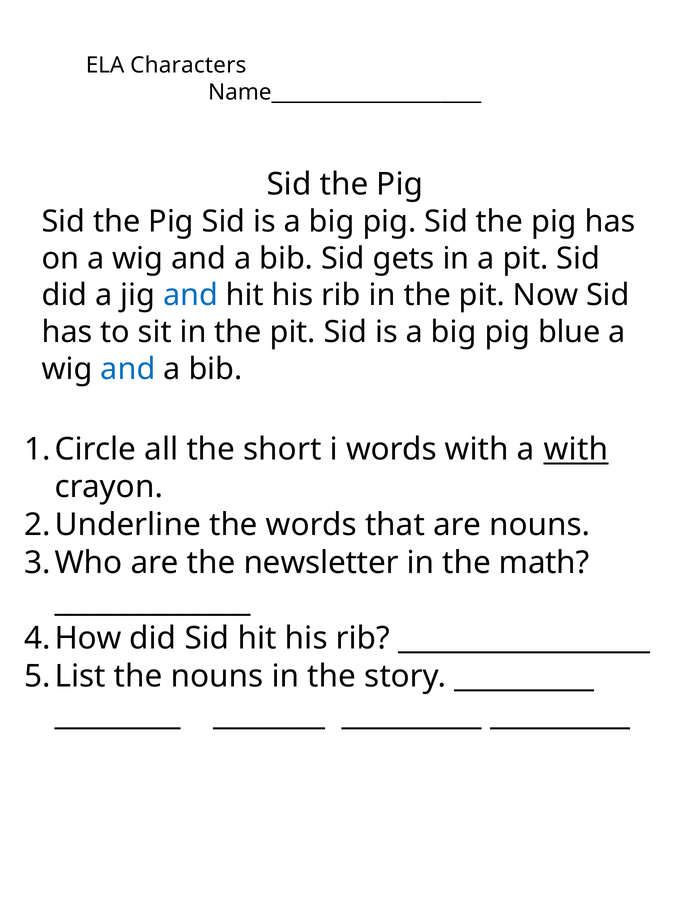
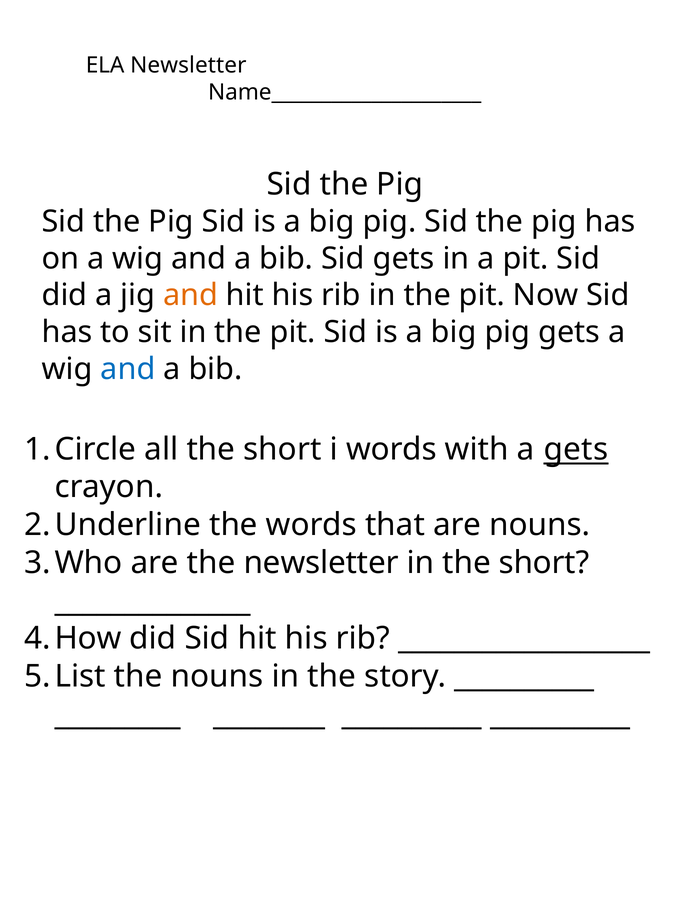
ELA Characters: Characters -> Newsletter (188, 65)
and colour: blue -> orange (191, 295)
pig blue: blue -> gets (569, 332)
a with: with -> gets (576, 449)
in the math: math -> short (544, 563)
